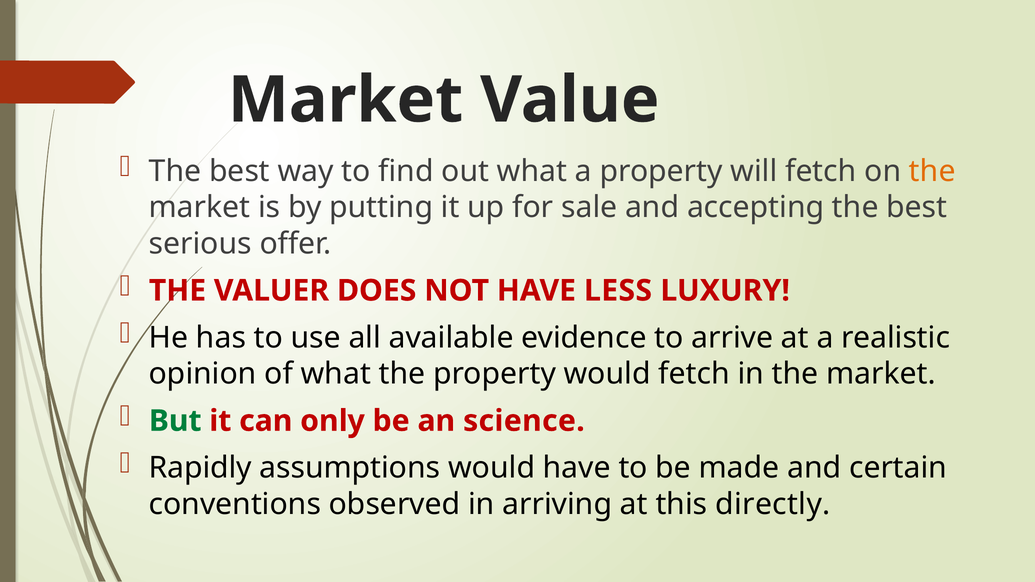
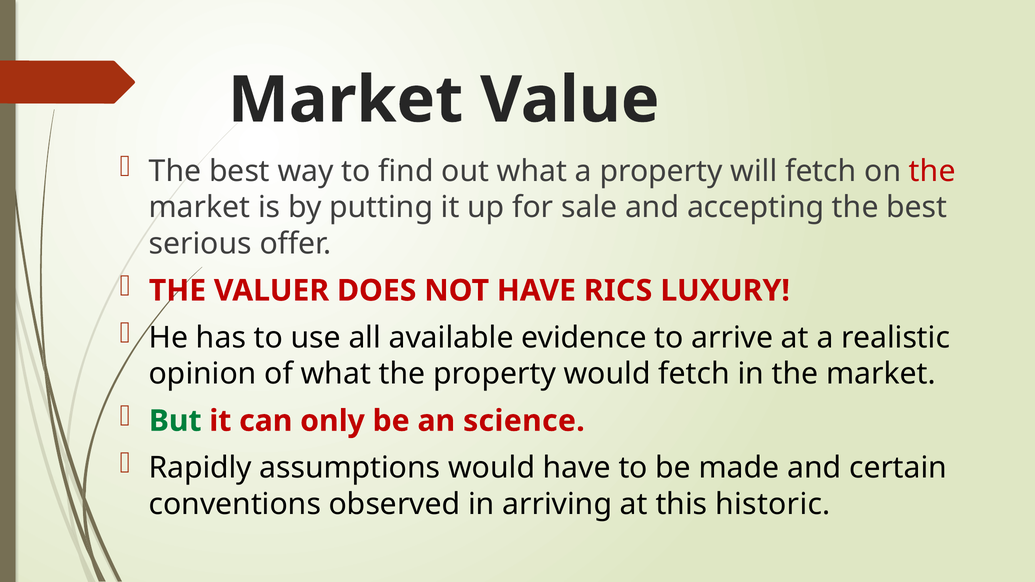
the colour: orange -> red (932, 171)
LESS: LESS -> RICS (618, 291)
directly: directly -> historic (773, 504)
